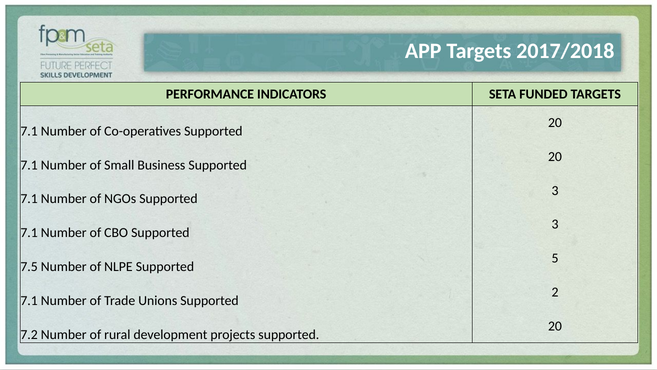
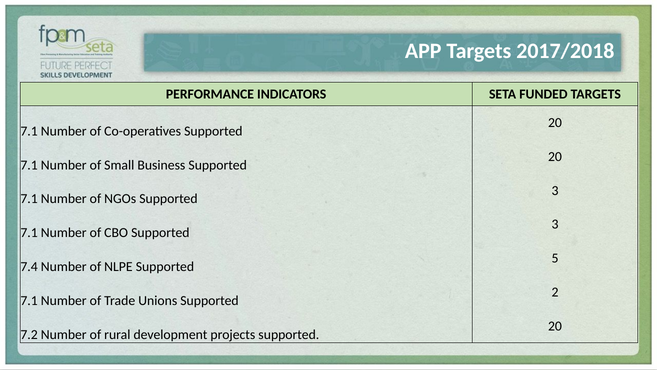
7.5: 7.5 -> 7.4 (29, 266)
